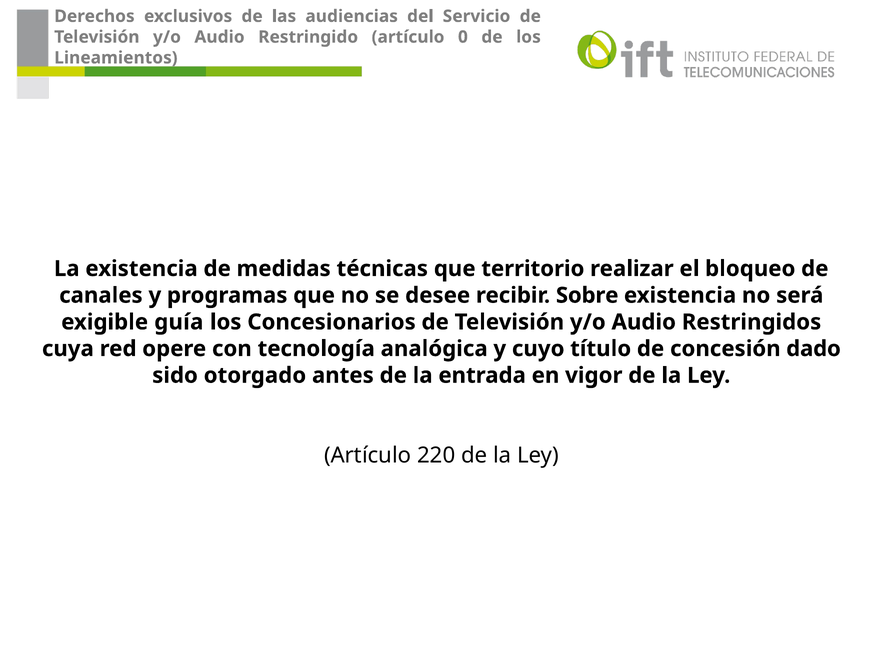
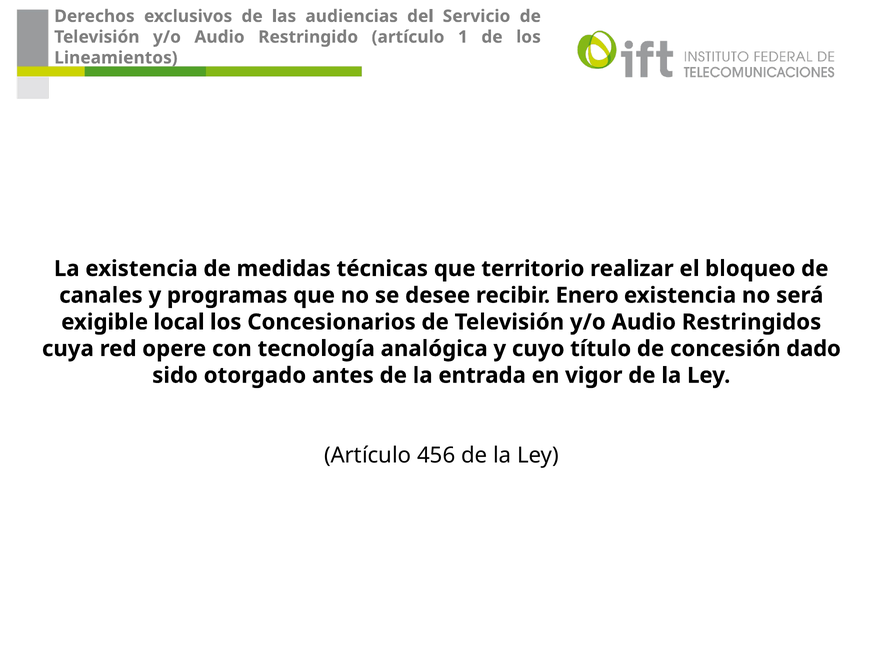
0: 0 -> 1 (463, 37)
Sobre: Sobre -> Enero (587, 296)
guía: guía -> local (179, 322)
220: 220 -> 456 (436, 456)
